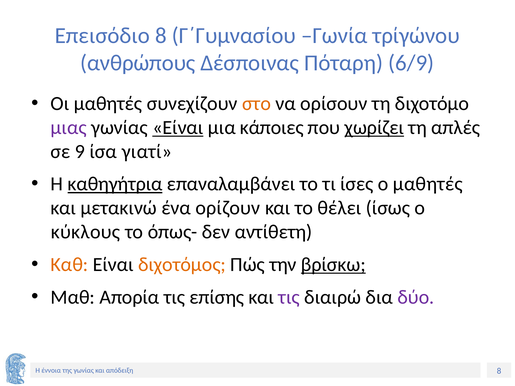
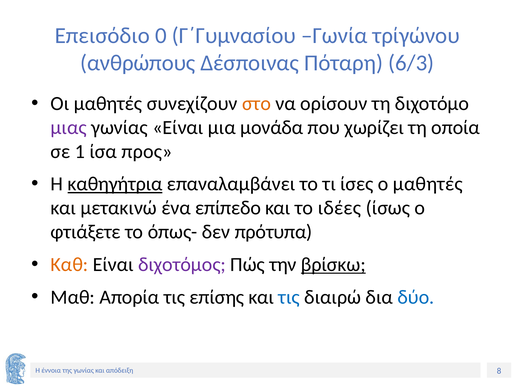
Επεισόδιο 8: 8 -> 0 (161, 36)
6/9: 6/9 -> 6/3 (411, 63)
Είναι underline: present -> none (178, 128)
κάποιες: κάποιες -> μονάδα (272, 128)
χωρίζει underline: present -> none (374, 128)
απλές: απλές -> οποία (456, 128)
9: 9 -> 1 (80, 152)
γιατί: γιατί -> προς (147, 152)
ορίζουν: ορίζουν -> επίπεδο (228, 208)
θέλει: θέλει -> ιδέες (339, 208)
κύκλους: κύκλους -> φτιάξετε (86, 232)
αντίθετη: αντίθετη -> πρότυπα (274, 232)
διχοτόμος colour: orange -> purple (182, 265)
τις colour: purple -> blue (289, 297)
δύο colour: purple -> blue (416, 297)
